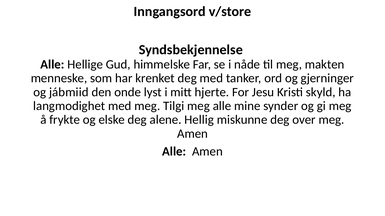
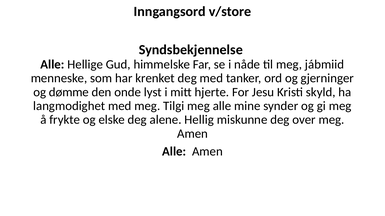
makten: makten -> jábmiid (325, 65)
jábmiid: jábmiid -> dømme (69, 92)
